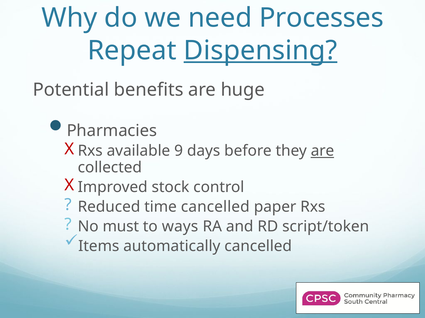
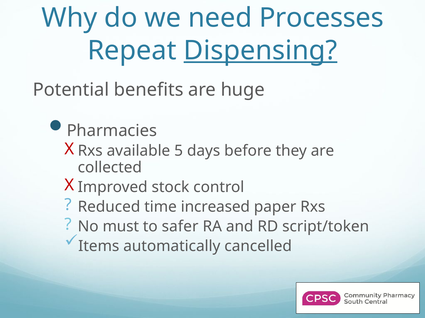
9: 9 -> 5 (179, 151)
are underline: present -> none (323, 151)
time cancelled: cancelled -> increased (215, 207)
ways: ways -> safer (180, 227)
